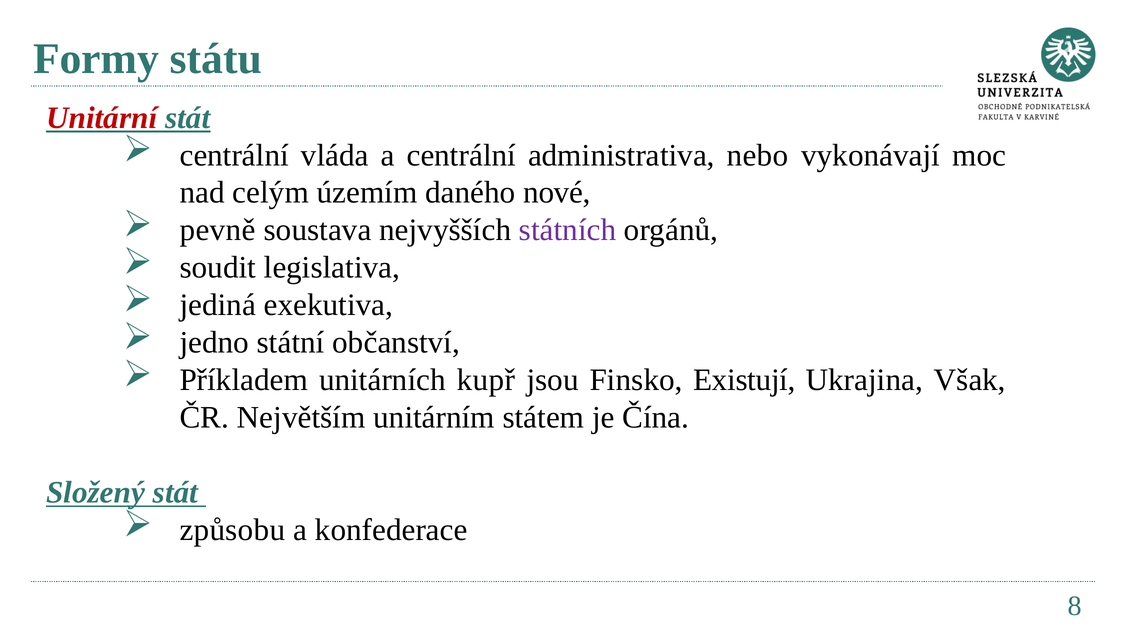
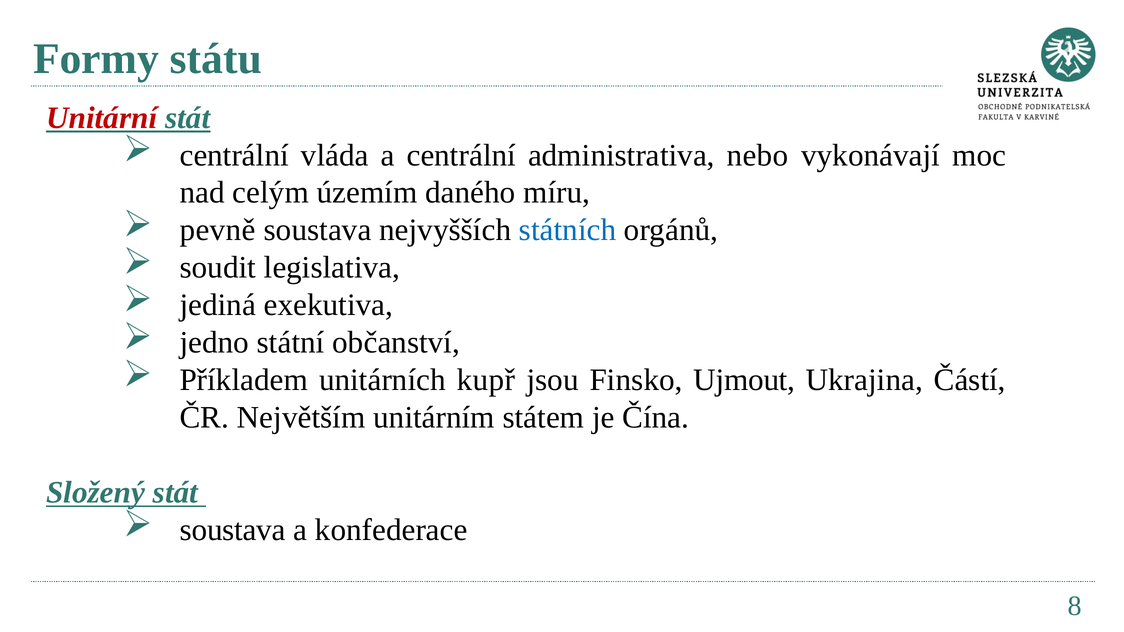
nové: nové -> míru (557, 193)
státních colour: purple -> blue (568, 230)
Existují: Existují -> Ujmout (744, 380)
Však: Však -> Částí (970, 380)
způsobu: způsobu -> soustava (233, 530)
